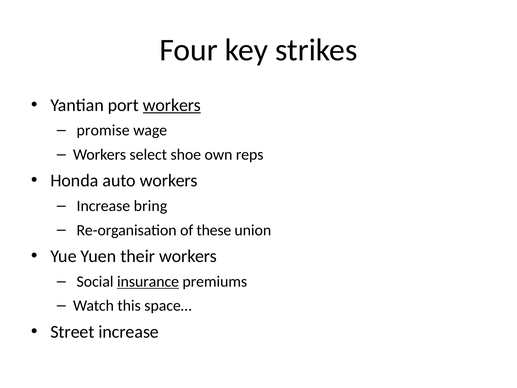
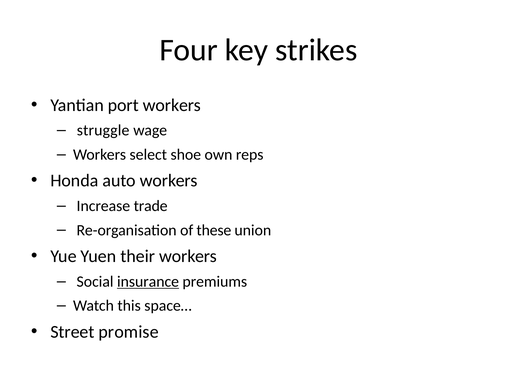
workers underline: present -> none (172, 105)
promise: promise -> struggle (103, 130)
bring: bring -> trade (151, 206)
Street increase: increase -> promise (129, 332)
